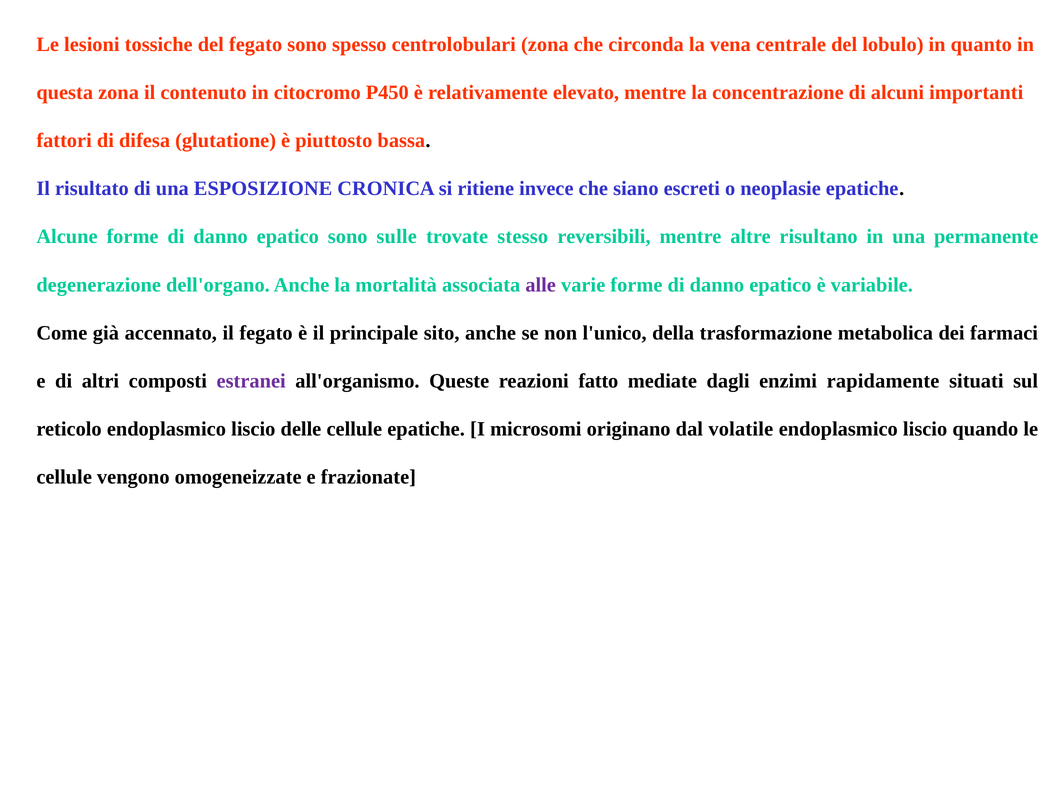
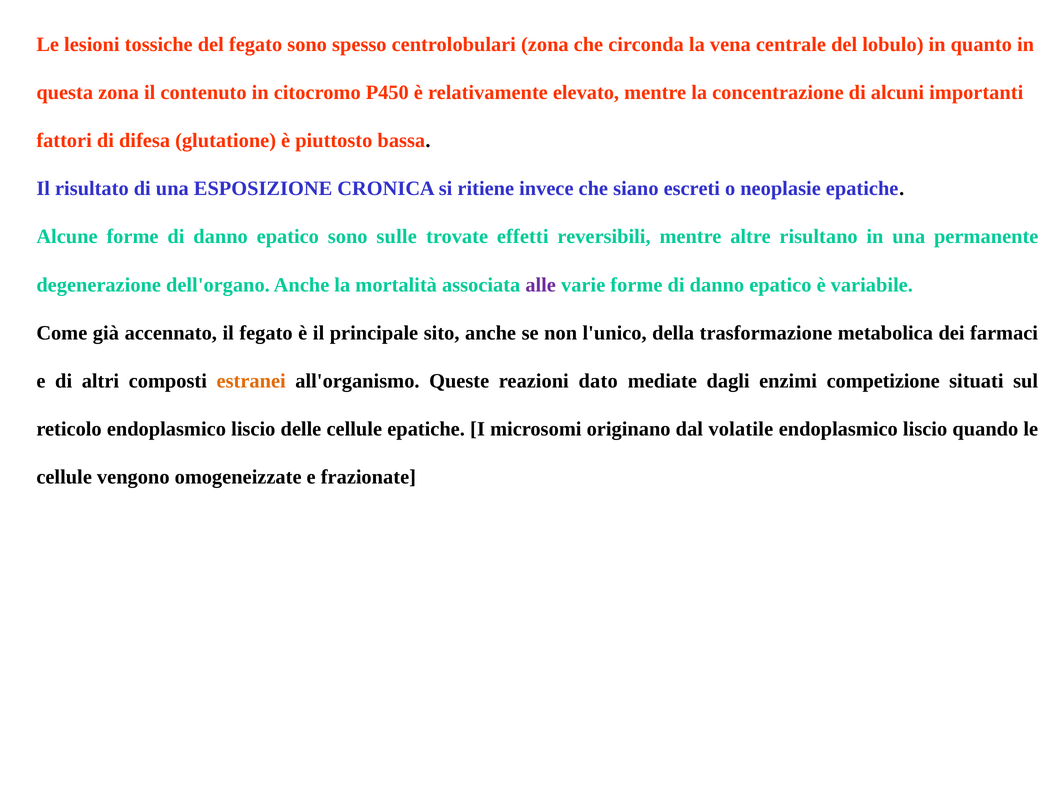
stesso: stesso -> effetti (523, 237)
estranei colour: purple -> orange (251, 381)
fatto: fatto -> dato (598, 381)
rapidamente: rapidamente -> competizione (883, 381)
